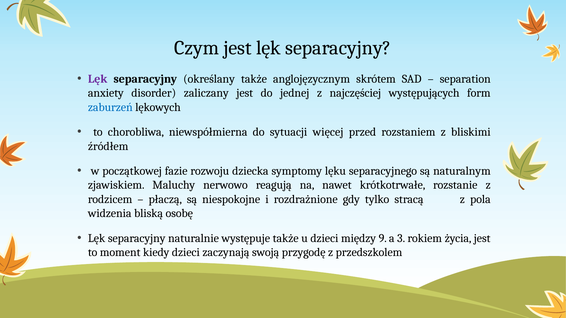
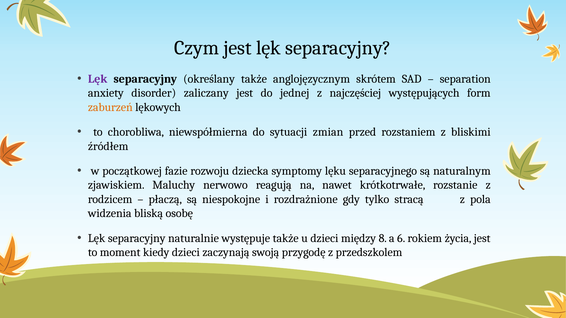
zaburzeń colour: blue -> orange (110, 107)
więcej: więcej -> zmian (328, 132)
9: 9 -> 8 (383, 238)
3: 3 -> 6 (401, 238)
